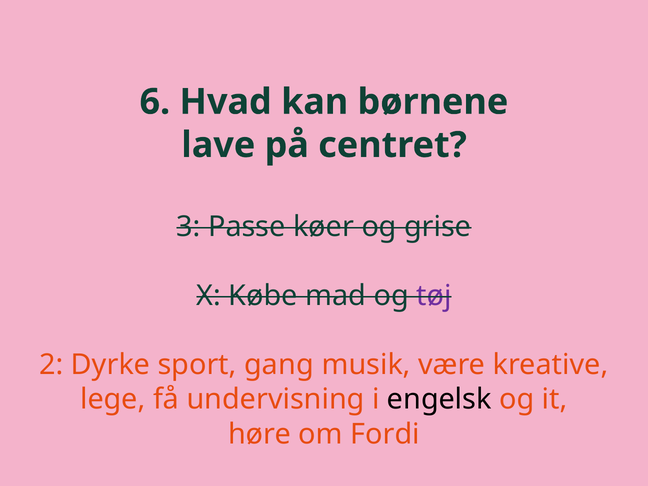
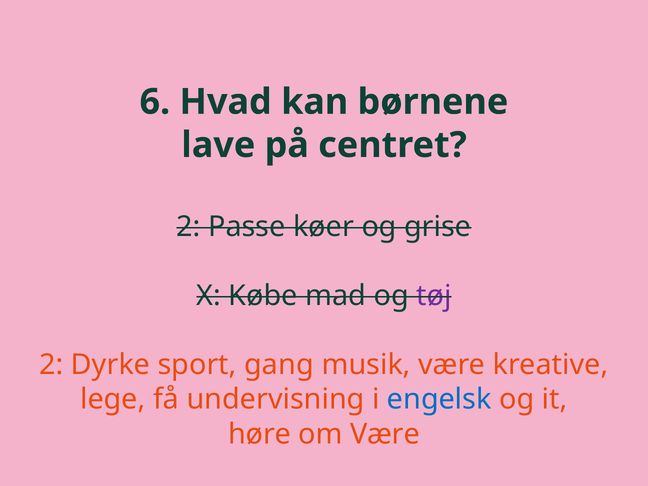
3: 3 -> 2 (189, 227)
engelsk colour: black -> blue (439, 399)
om Fordi: Fordi -> Være (385, 434)
